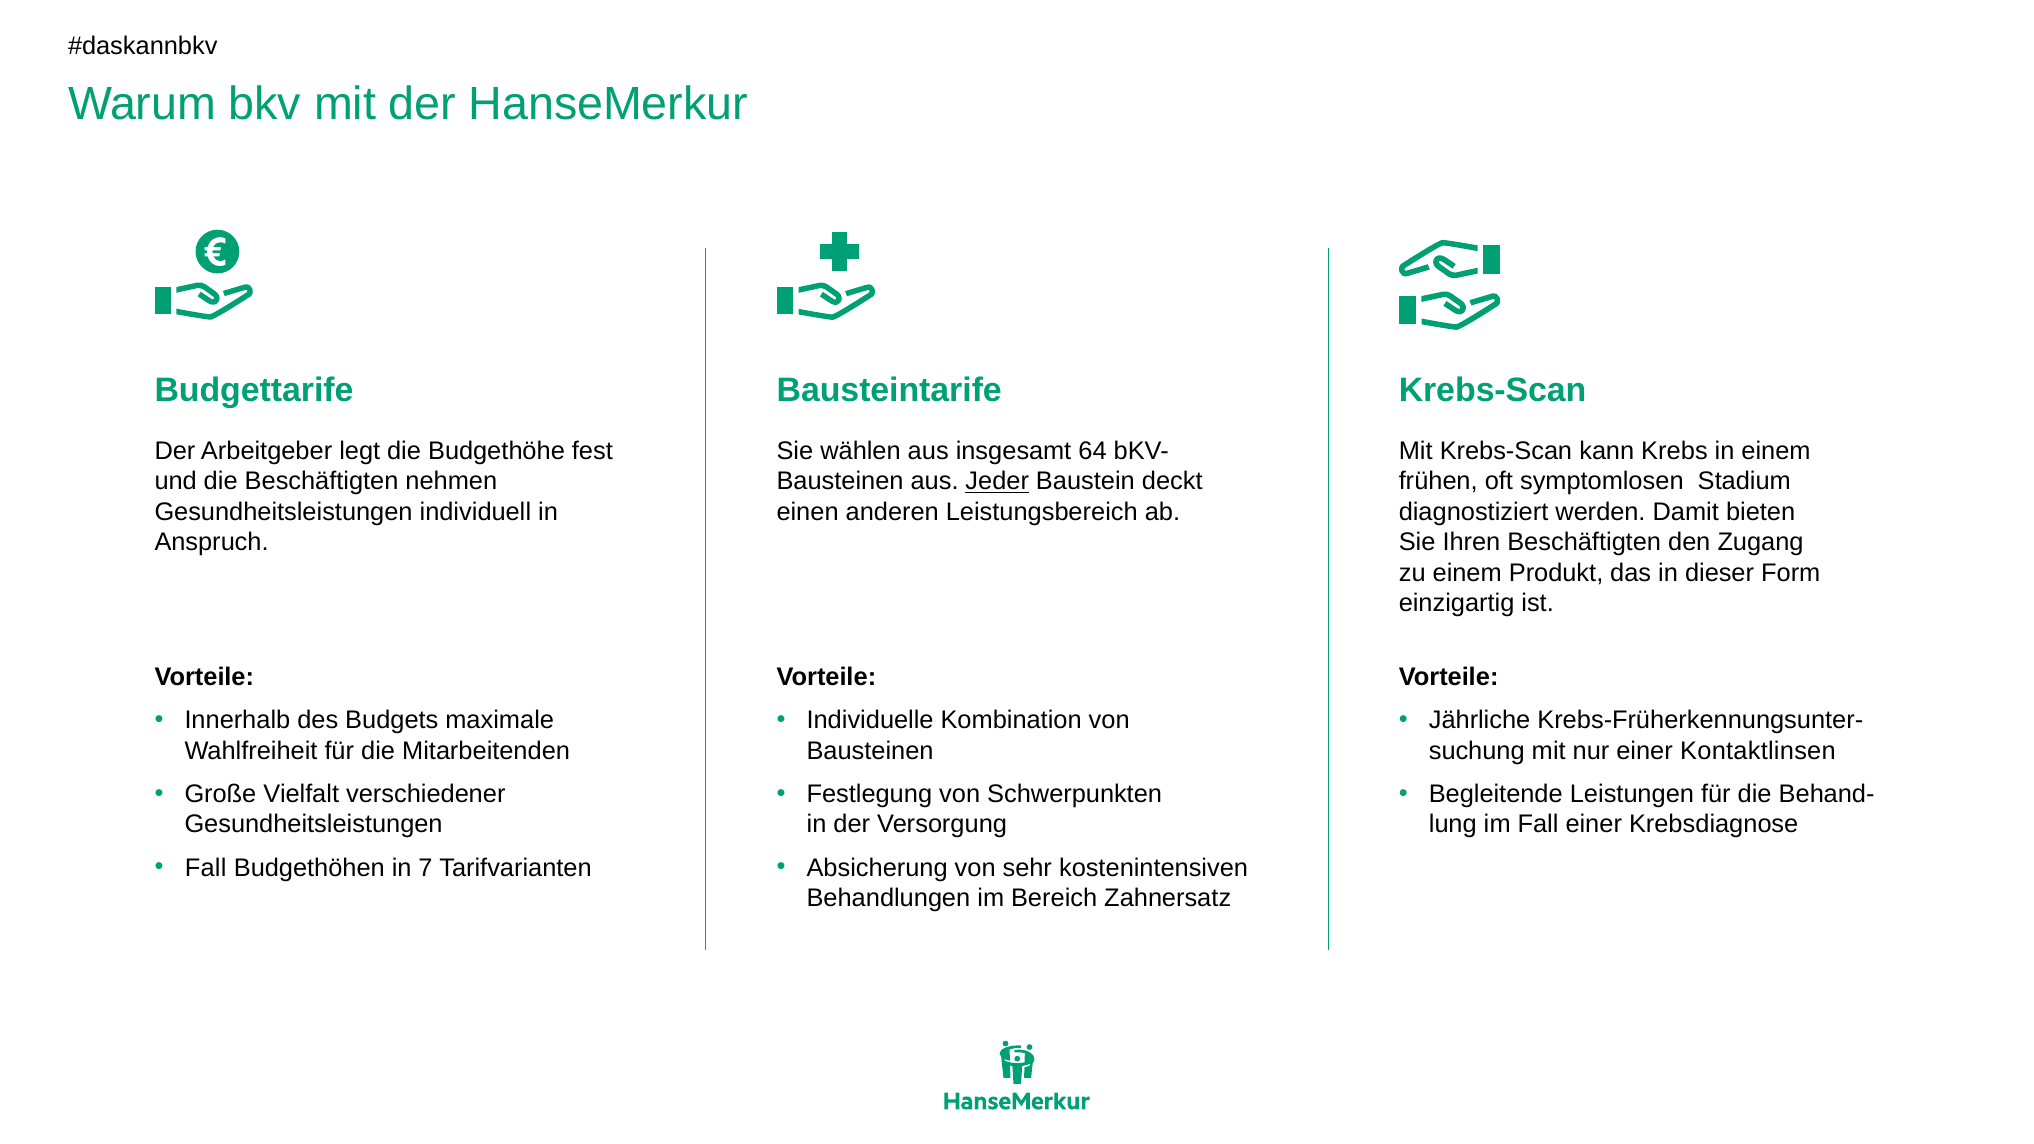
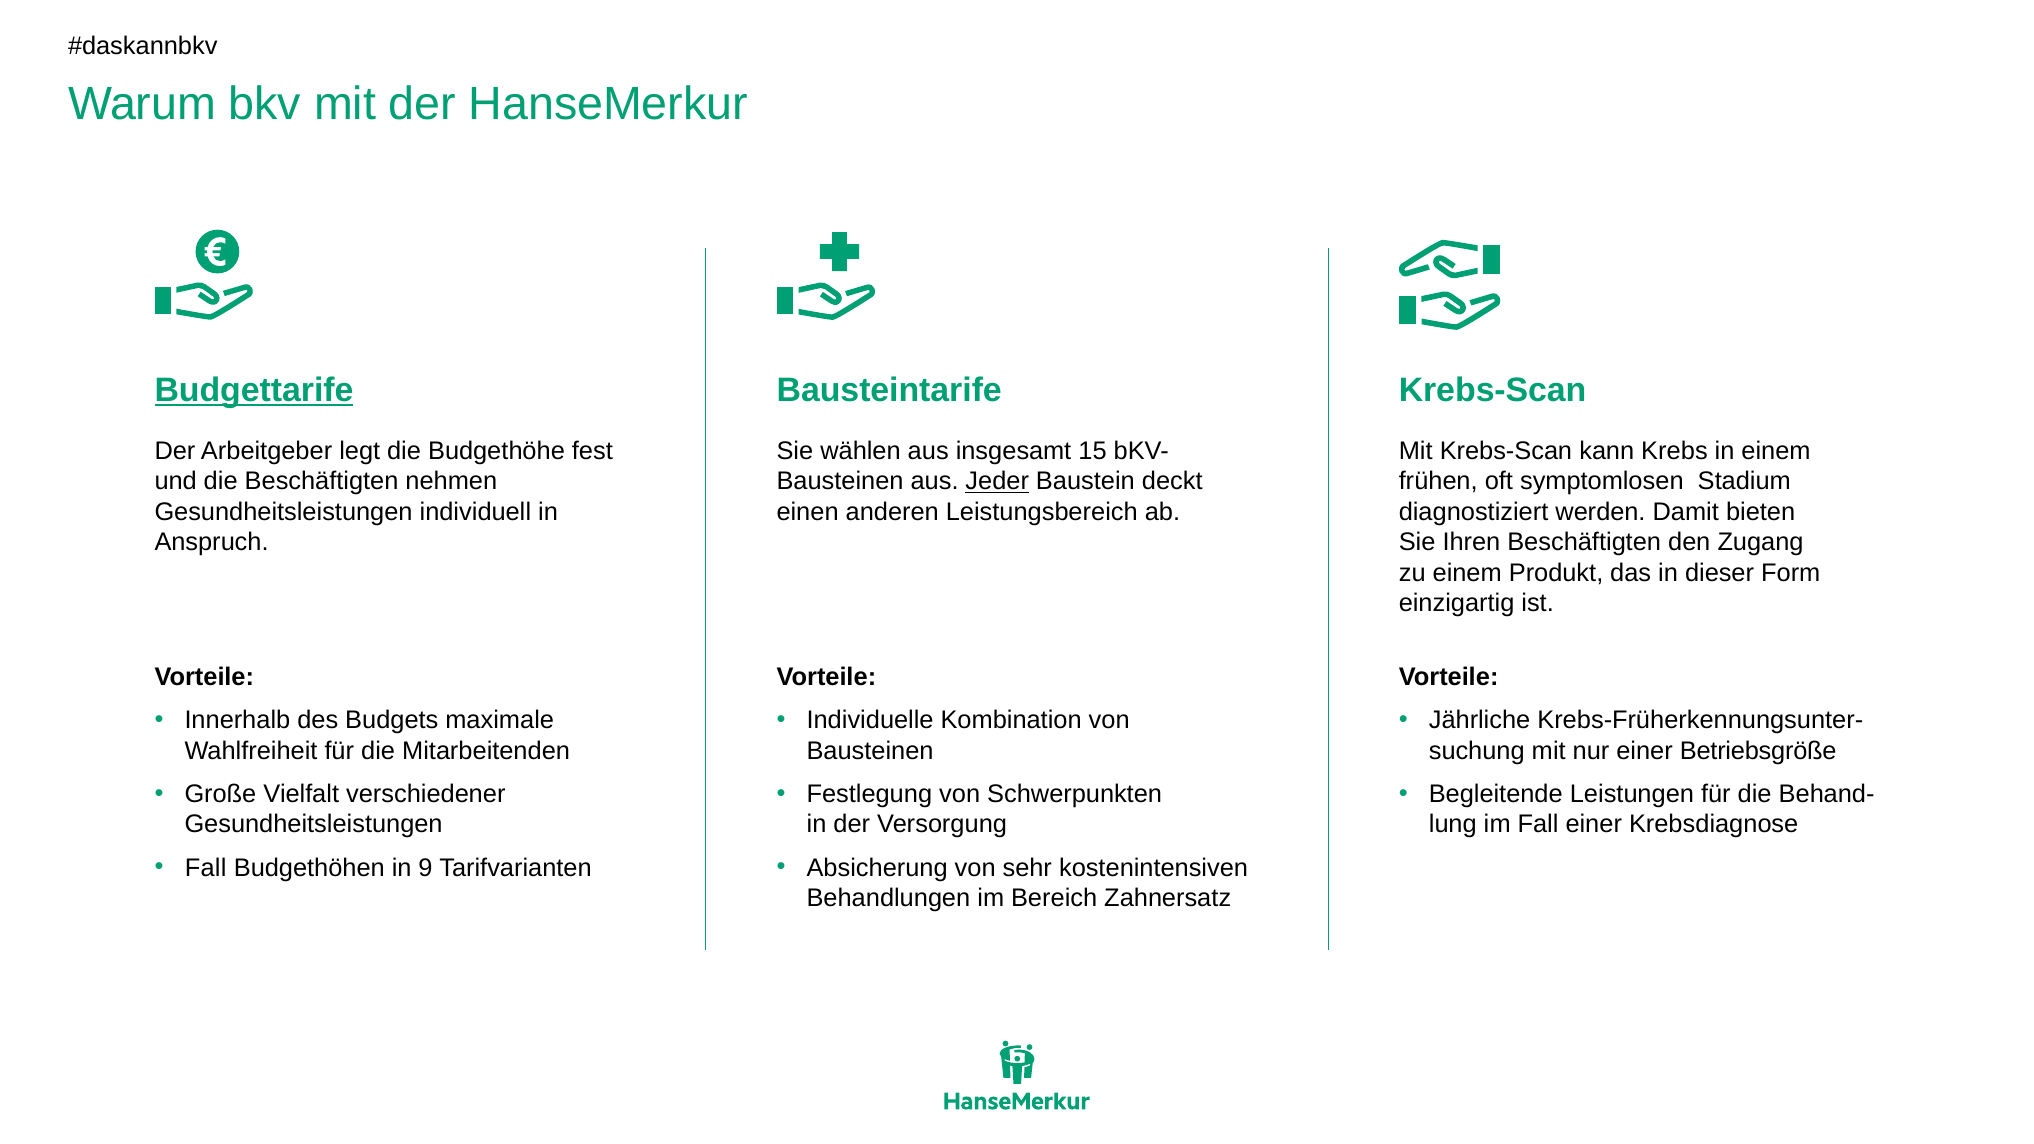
Budgettarife underline: none -> present (254, 390)
64: 64 -> 15 (1093, 451)
Kontaktlinsen: Kontaktlinsen -> Betriebsgröße (1758, 751)
7: 7 -> 9 (426, 868)
